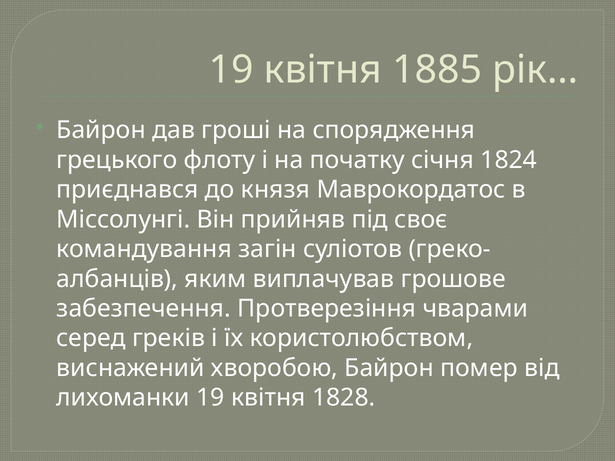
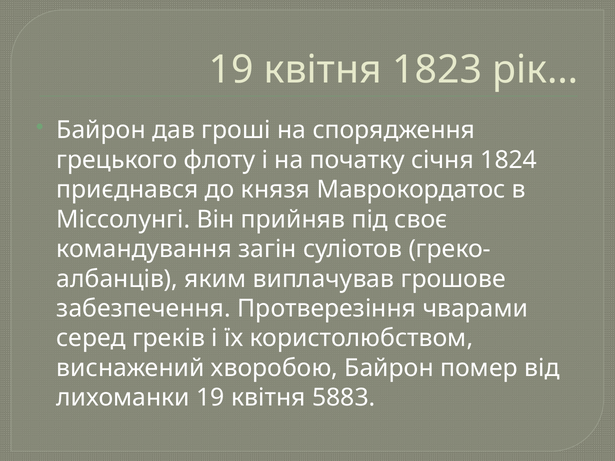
1885: 1885 -> 1823 (437, 70)
1828: 1828 -> 5883 (344, 398)
